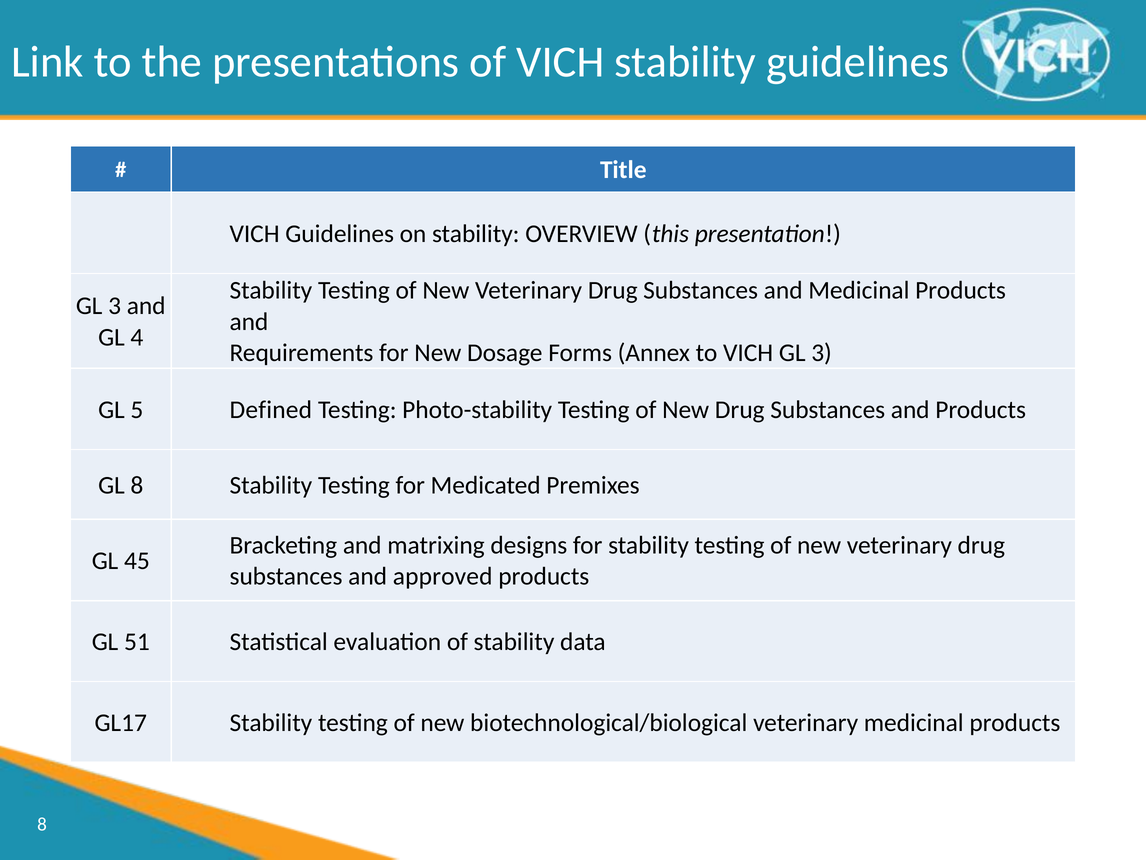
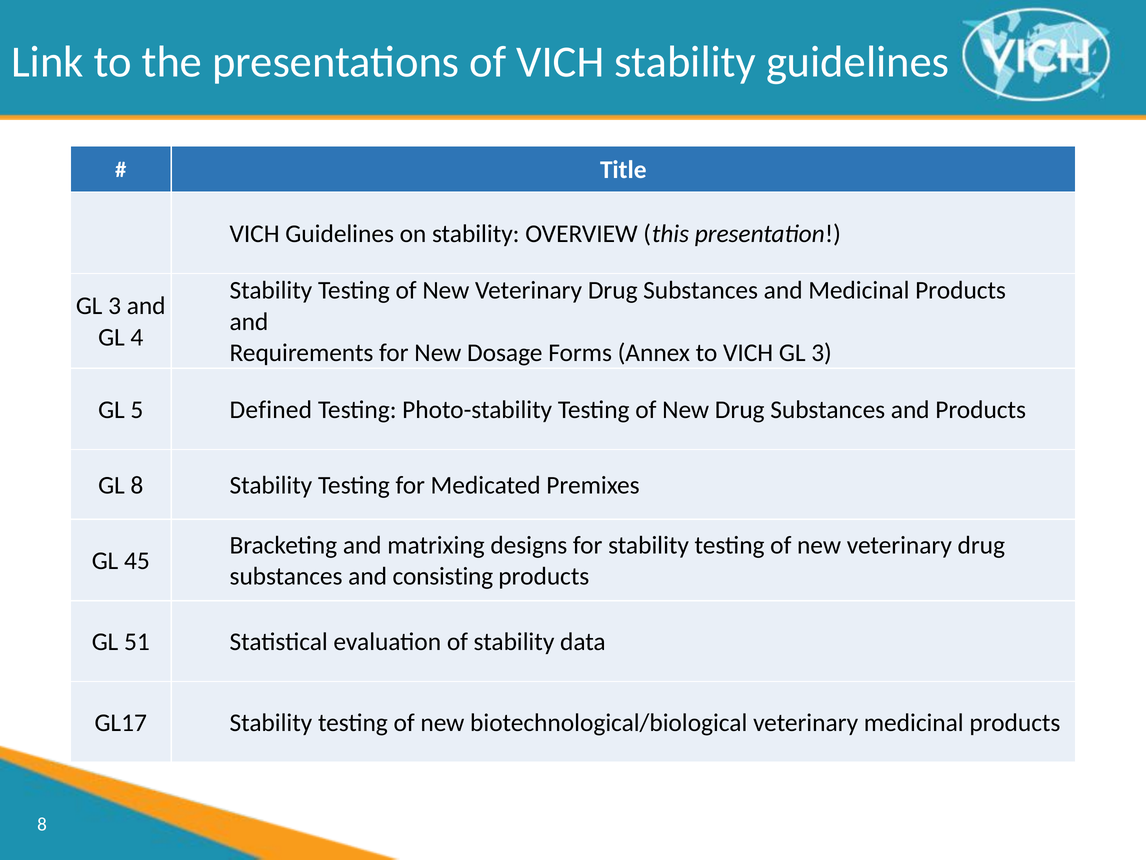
approved: approved -> consisting (443, 576)
